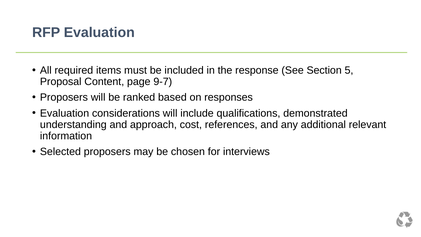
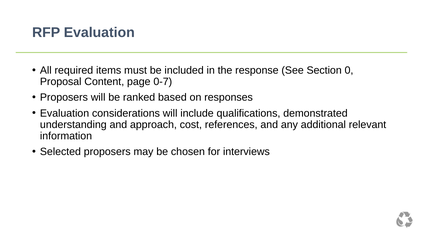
5: 5 -> 0 (349, 70)
9-7: 9-7 -> 0-7 (163, 82)
